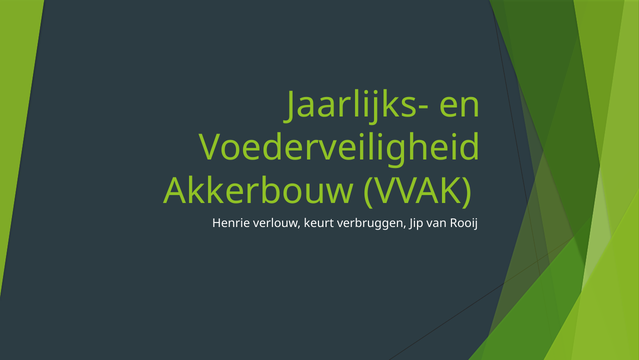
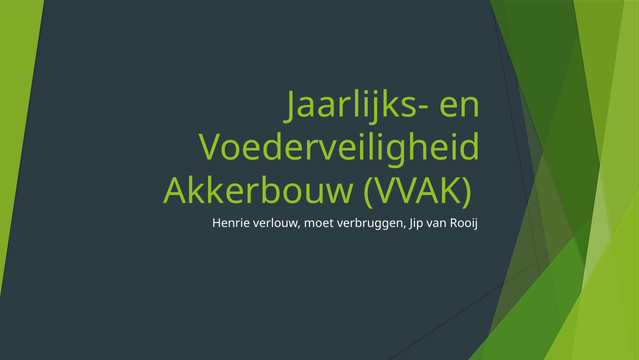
keurt: keurt -> moet (319, 223)
